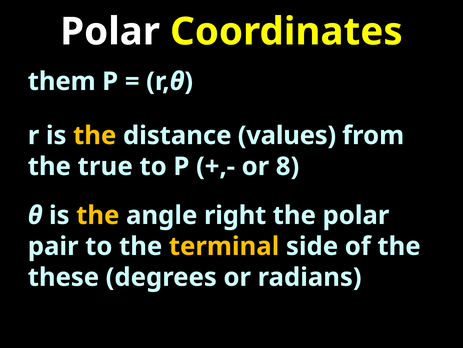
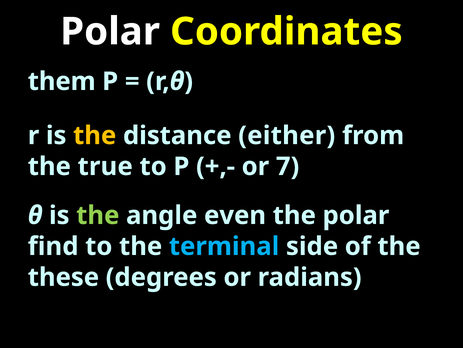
values: values -> either (287, 135)
8: 8 -> 7 (288, 166)
the colour: yellow -> light green (98, 215)
right: right -> even (235, 215)
pair: pair -> find (53, 246)
terminal colour: yellow -> light blue (224, 246)
